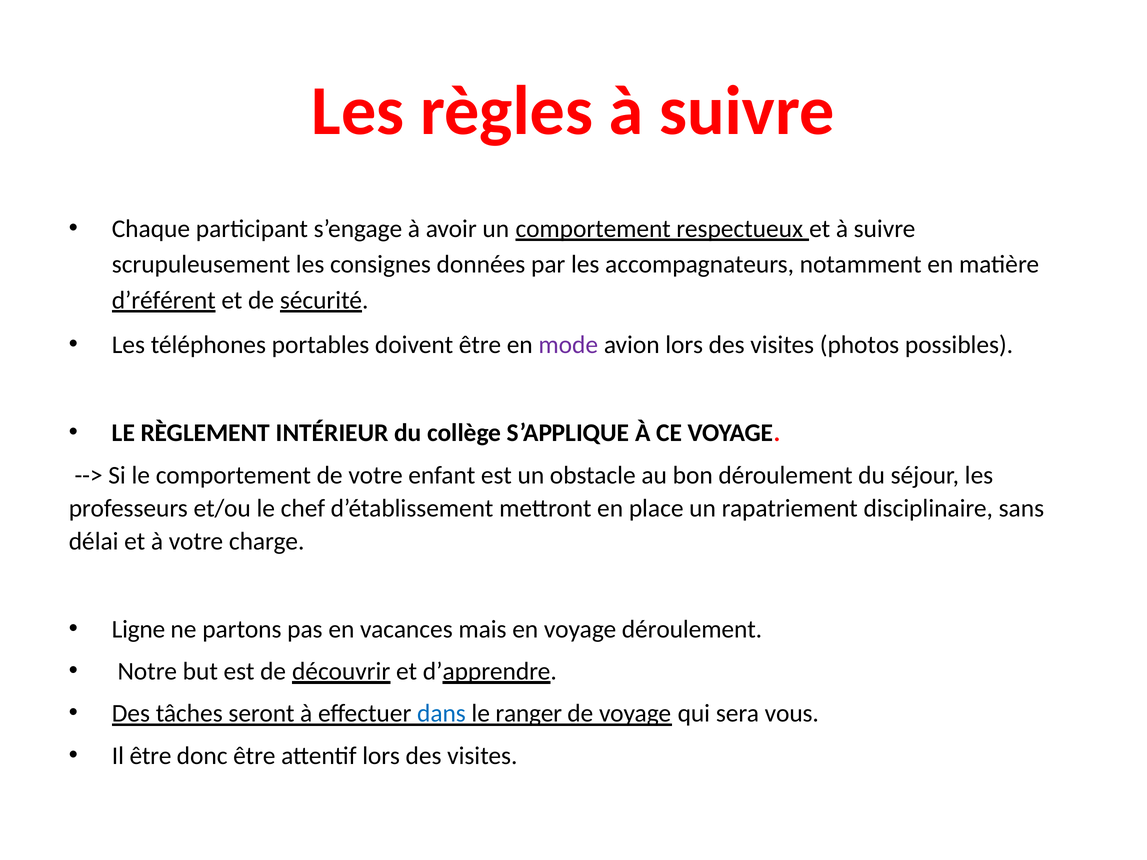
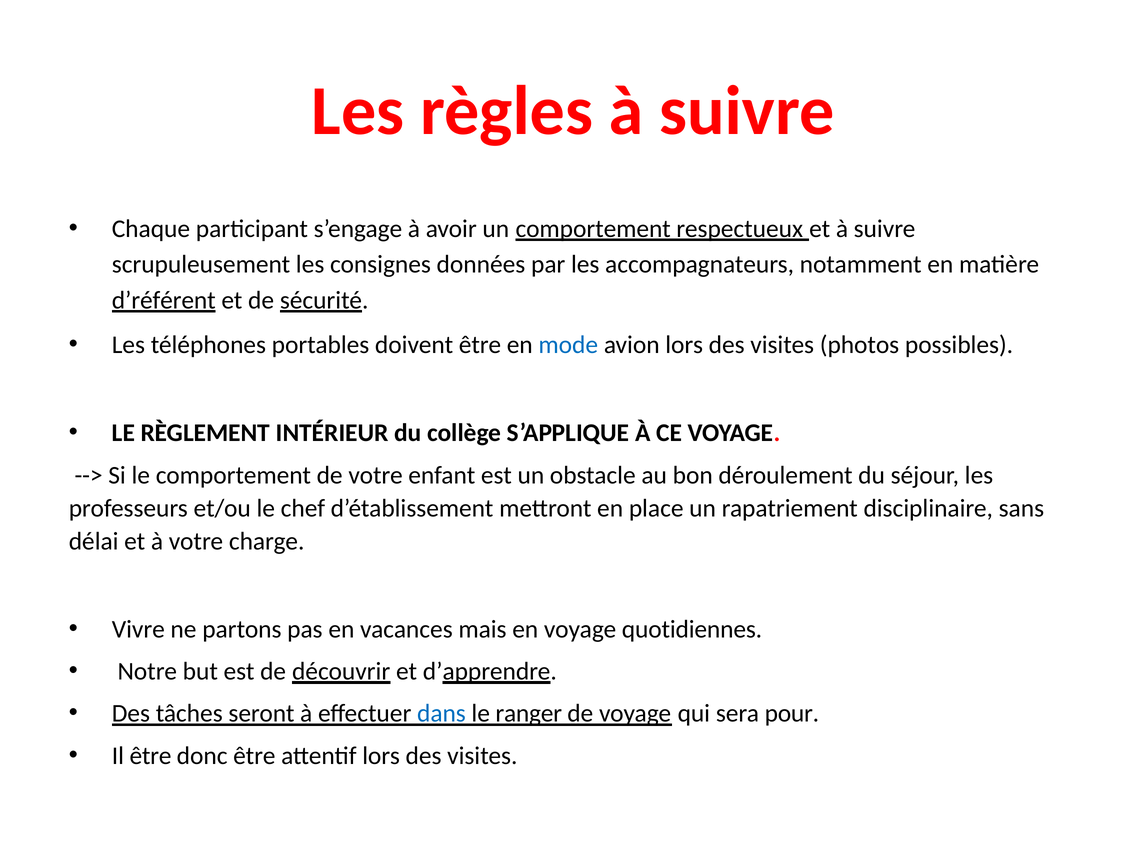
mode colour: purple -> blue (568, 345)
Ligne: Ligne -> Vivre (138, 629)
voyage déroulement: déroulement -> quotidiennes (692, 629)
vous: vous -> pour (792, 714)
